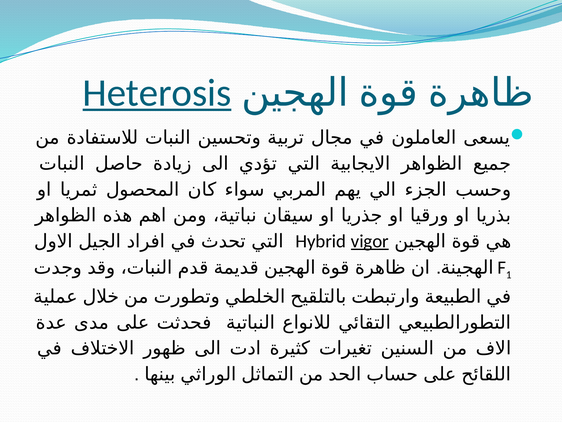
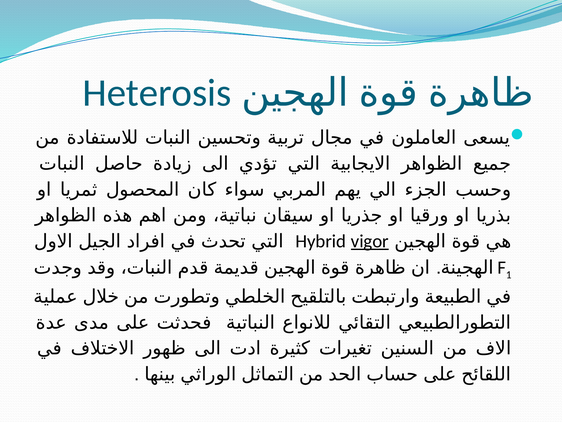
Heterosis underline: present -> none (157, 93)
